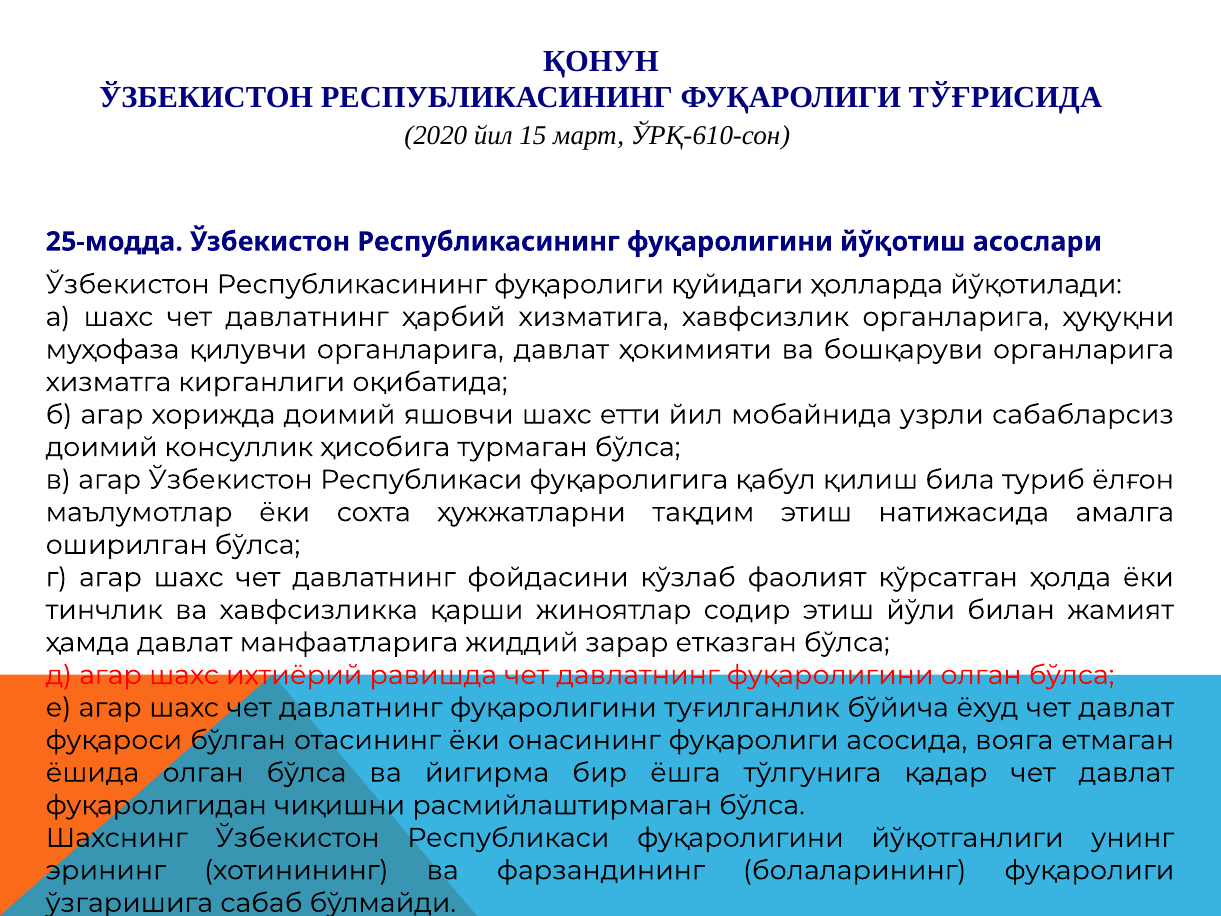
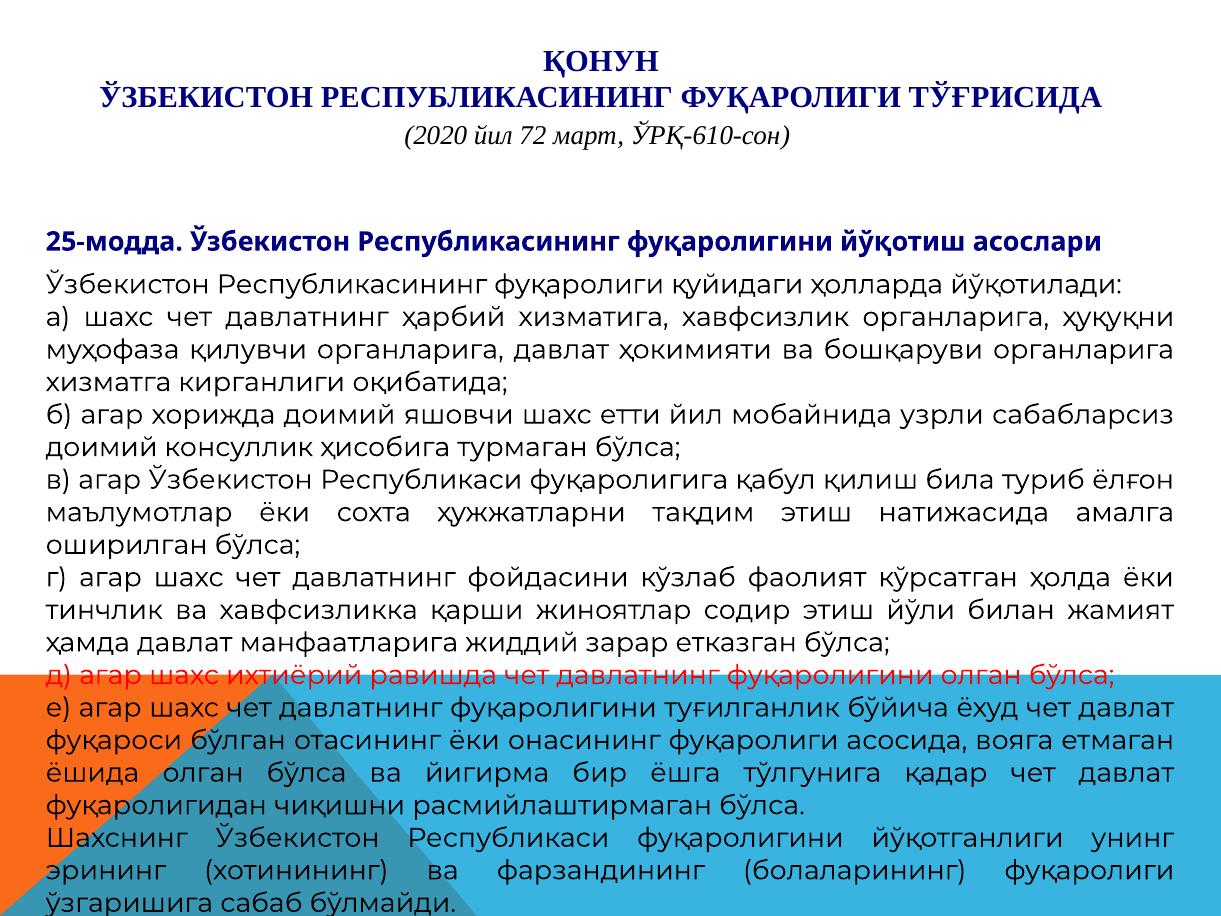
15: 15 -> 72 (533, 136)
